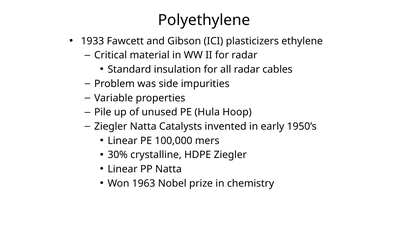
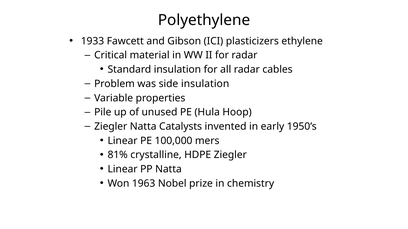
side impurities: impurities -> insulation (205, 84)
30%: 30% -> 81% (118, 155)
